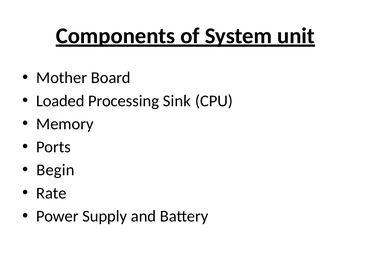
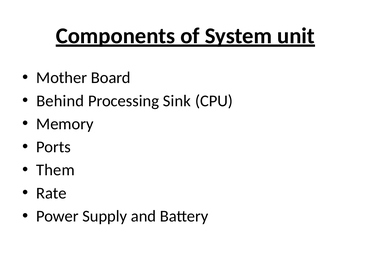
Loaded: Loaded -> Behind (60, 101)
Begin: Begin -> Them (55, 170)
